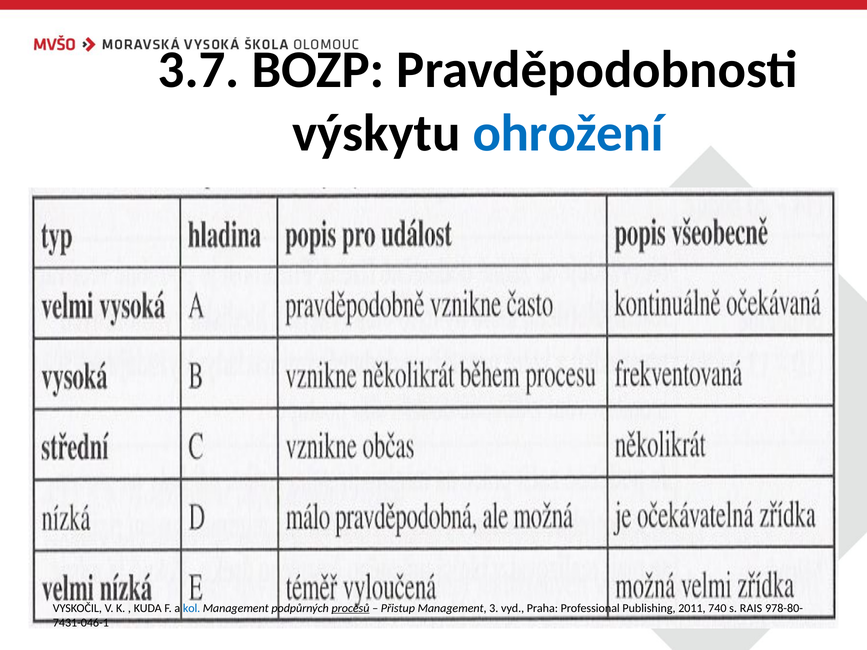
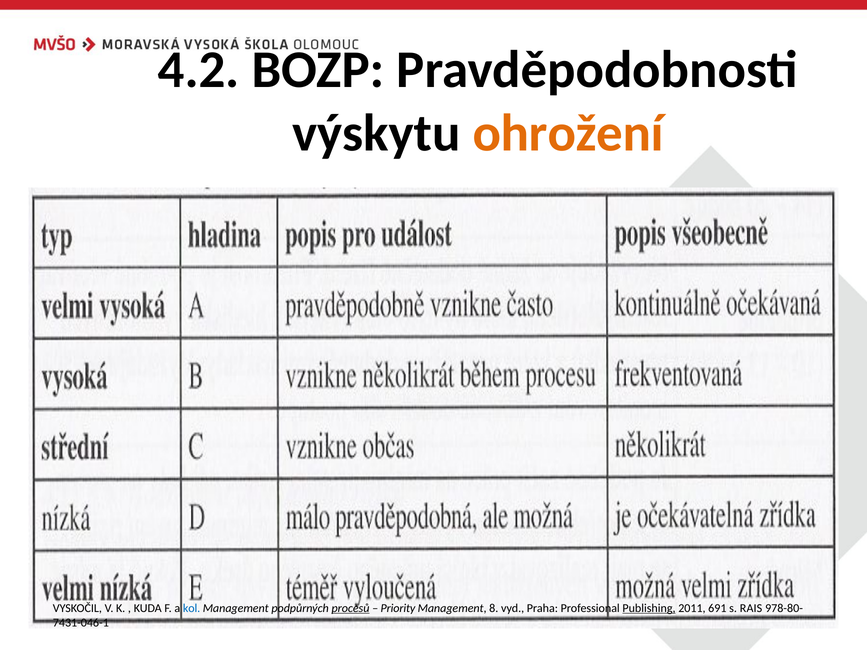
3.7: 3.7 -> 4.2 (199, 70)
ohrožení colour: blue -> orange (568, 133)
Přistup: Přistup -> Priority (398, 608)
3: 3 -> 8 (494, 608)
Publishing underline: none -> present (649, 608)
740: 740 -> 691 (717, 608)
